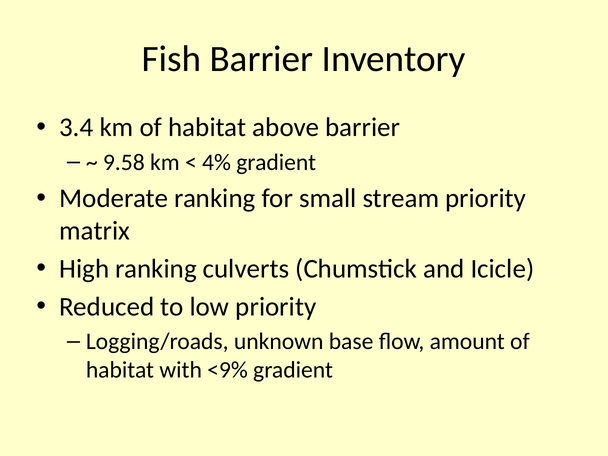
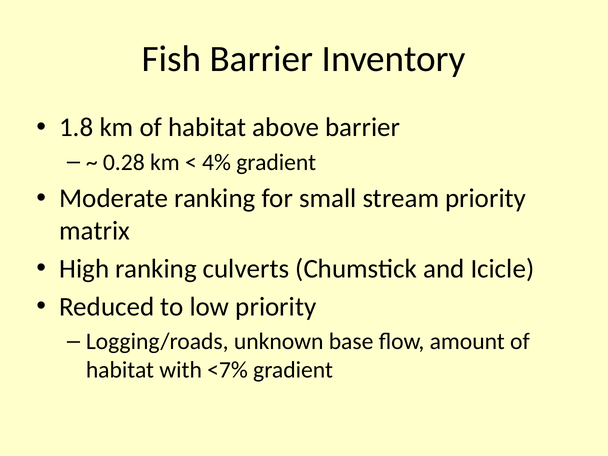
3.4: 3.4 -> 1.8 (76, 128)
9.58: 9.58 -> 0.28 (124, 162)
<9%: <9% -> <7% (228, 370)
